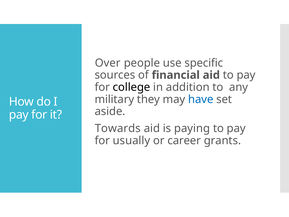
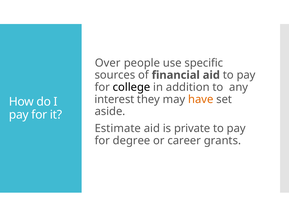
military: military -> interest (114, 99)
have colour: blue -> orange (201, 99)
Towards: Towards -> Estimate (118, 128)
paying: paying -> private (192, 128)
usually: usually -> degree (132, 140)
